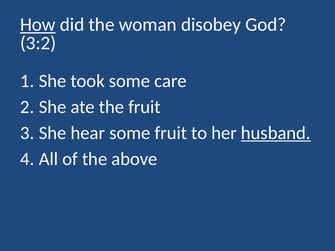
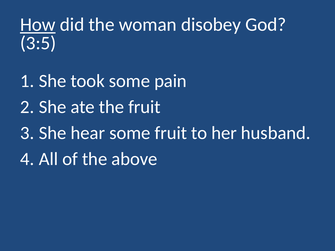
3:2: 3:2 -> 3:5 (38, 43)
care: care -> pain (171, 81)
husband underline: present -> none (276, 133)
